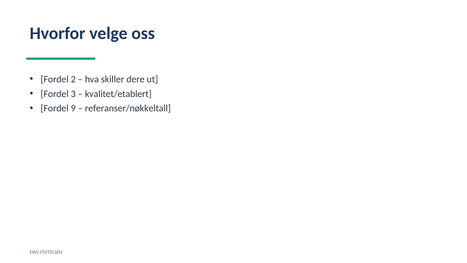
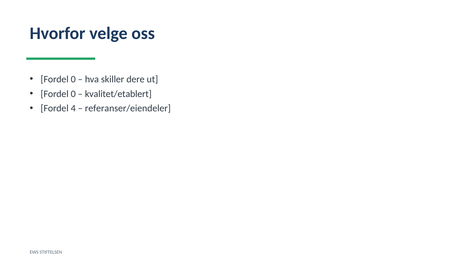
2: 2 -> 0 (73, 79)
3: 3 -> 0 (73, 94)
9: 9 -> 4 (73, 108)
referanser/nøkkeltall: referanser/nøkkeltall -> referanser/eiendeler (128, 108)
